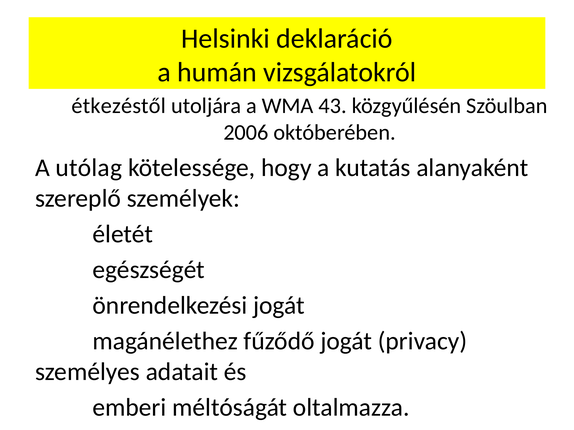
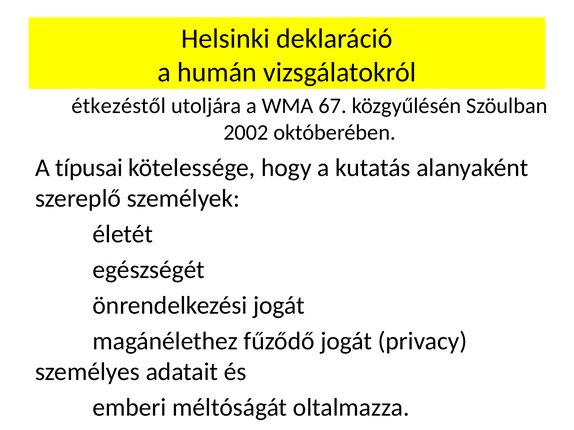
43: 43 -> 67 (333, 106)
2006: 2006 -> 2002 (246, 133)
utólag: utólag -> típusai (89, 168)
